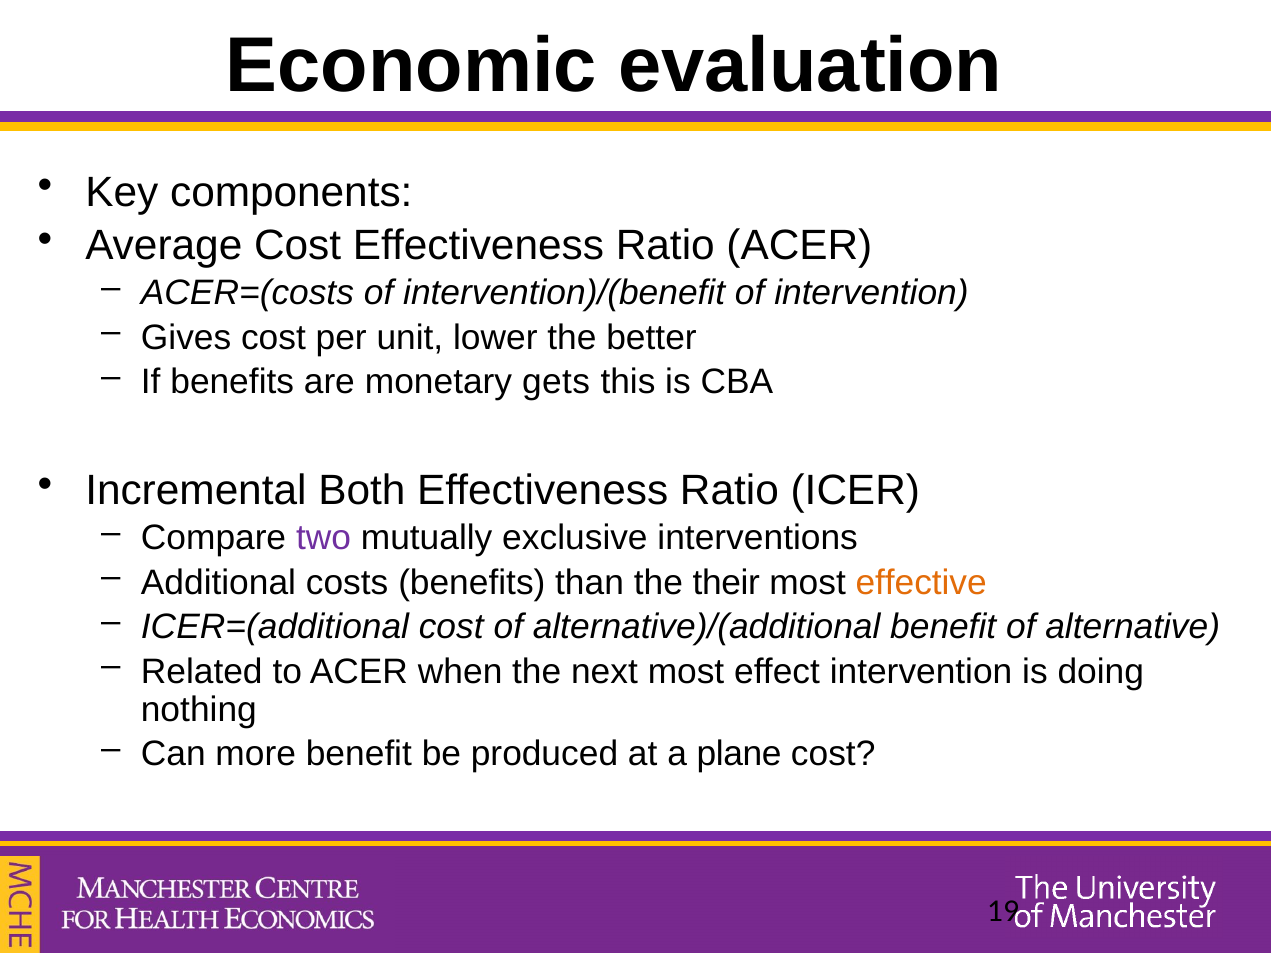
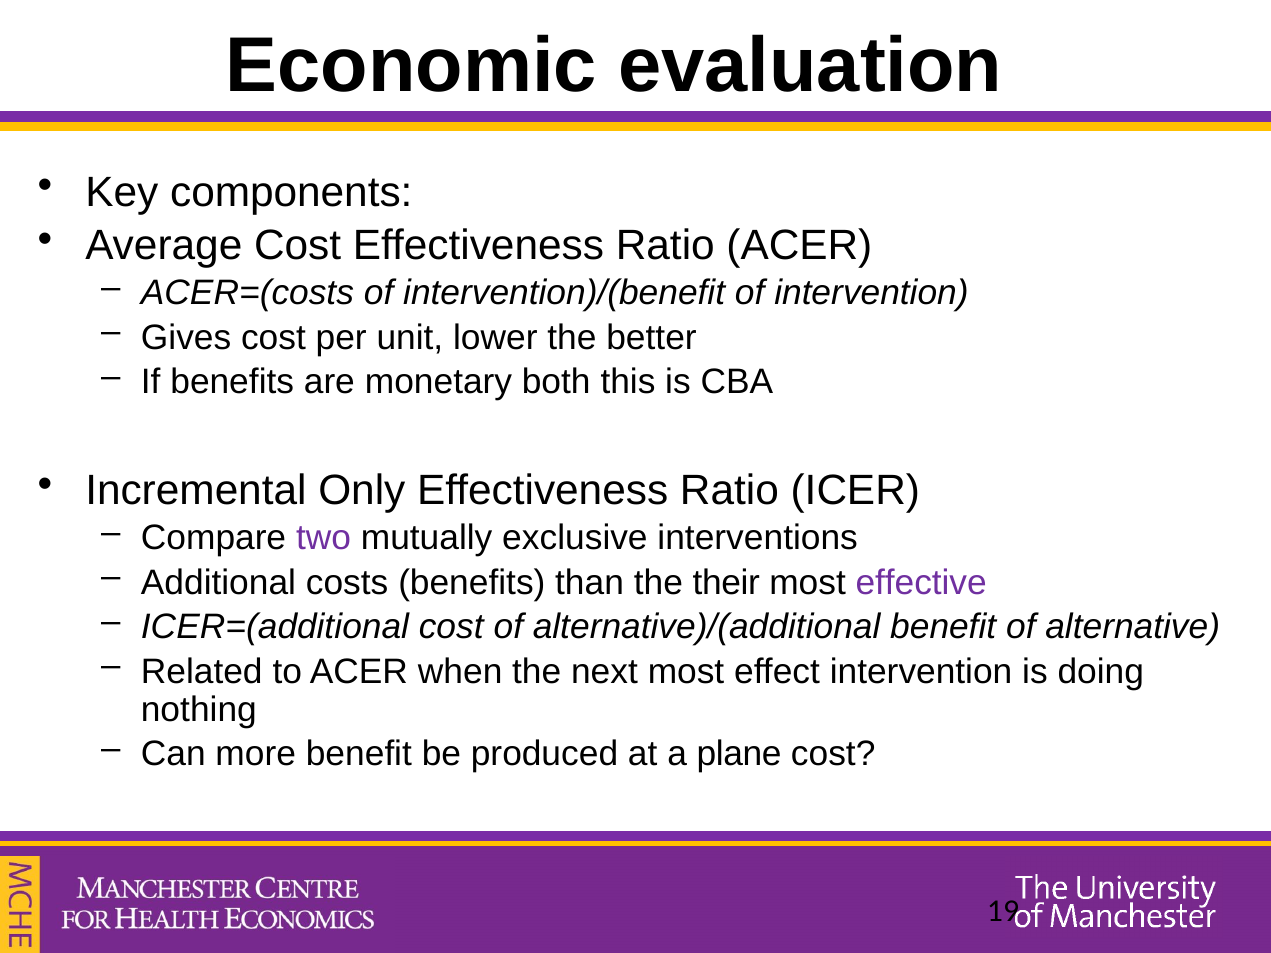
gets: gets -> both (556, 382)
Both: Both -> Only (362, 491)
effective colour: orange -> purple (921, 583)
